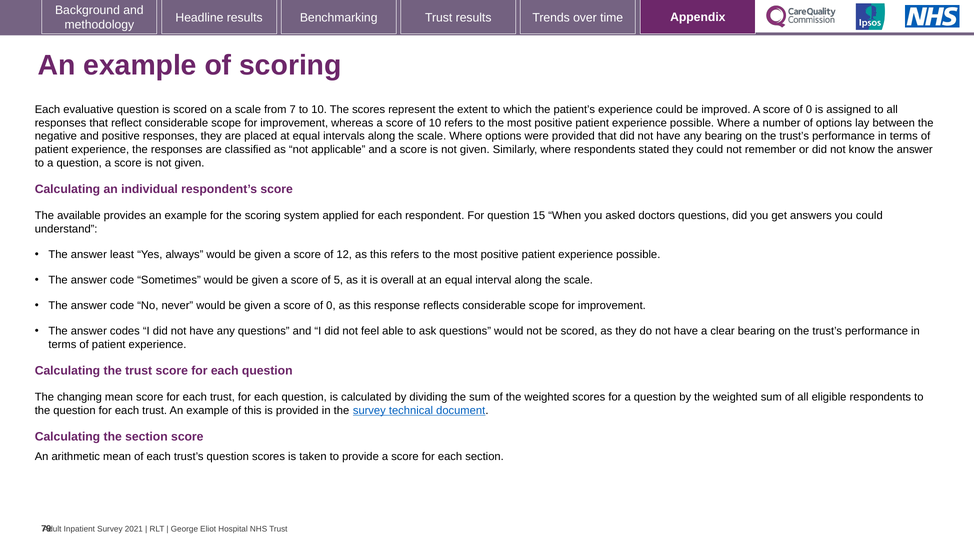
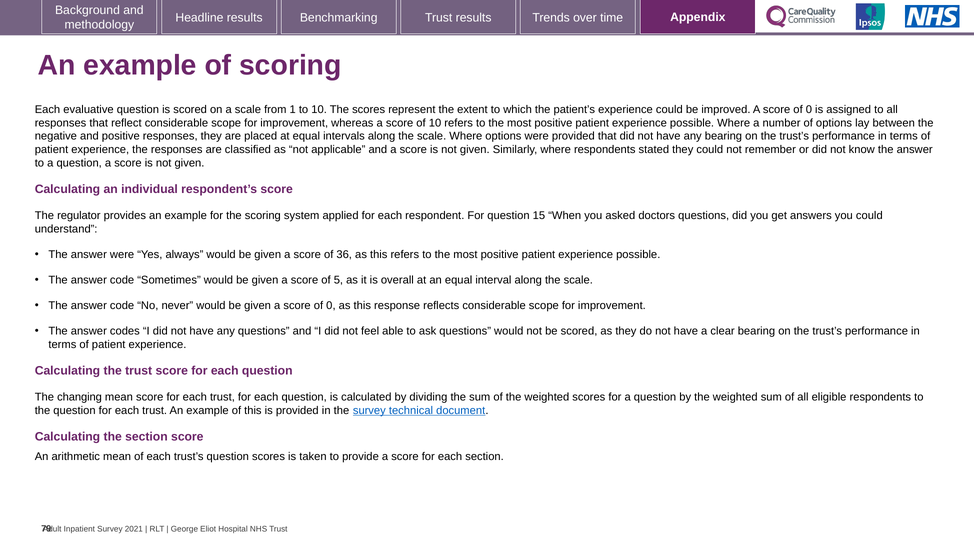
7: 7 -> 1 (293, 109)
available: available -> regulator (79, 215)
answer least: least -> were (122, 254)
12: 12 -> 36 (344, 254)
